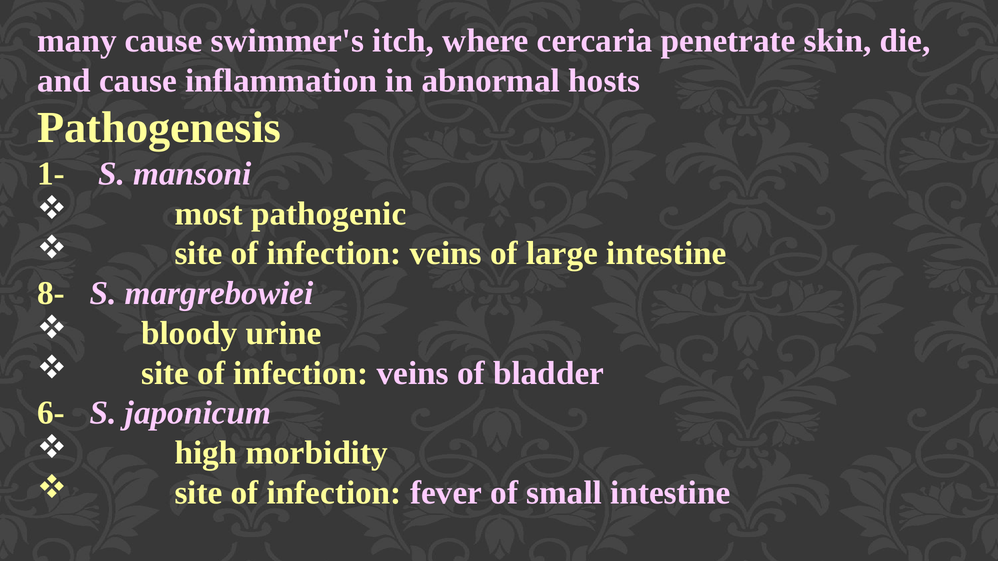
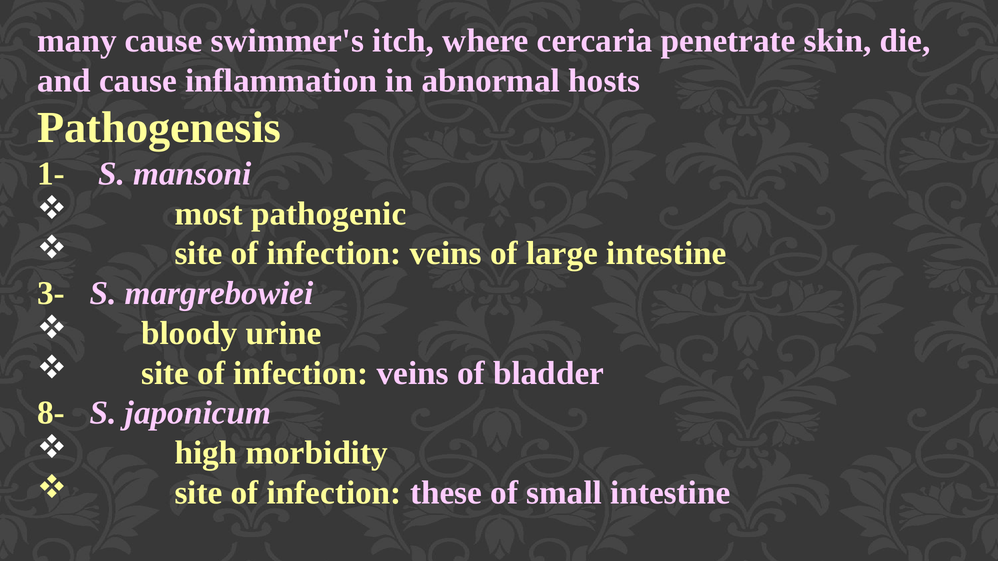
8-: 8- -> 3- (51, 294)
6-: 6- -> 8- (51, 413)
fever: fever -> these (446, 493)
